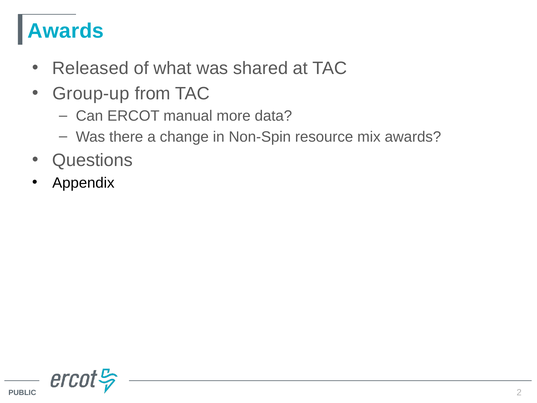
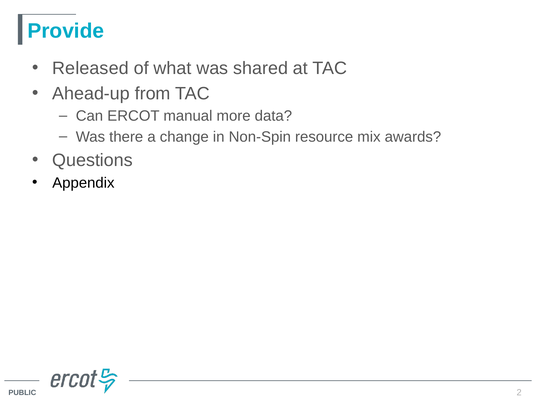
Awards: Awards -> Provide (66, 31)
Group-up: Group-up -> Ahead-up (91, 93)
